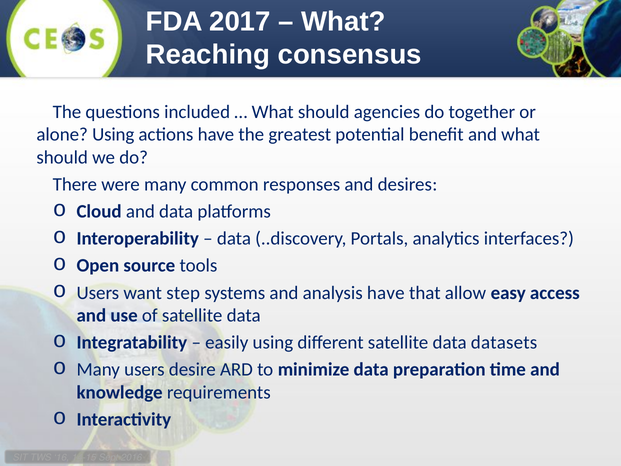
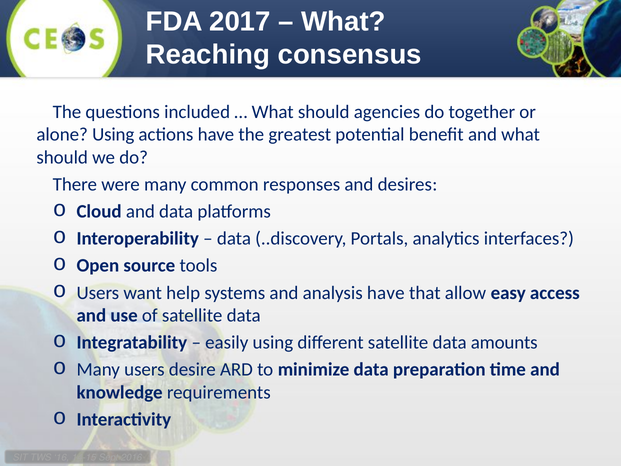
step: step -> help (183, 293)
datasets: datasets -> amounts (504, 342)
